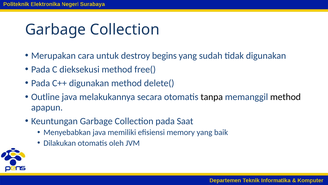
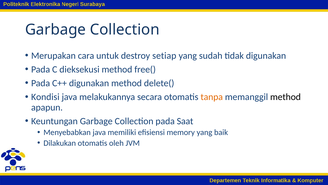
begins: begins -> setiap (164, 55)
Outline: Outline -> Kondisi (45, 97)
tanpa colour: black -> orange (212, 97)
